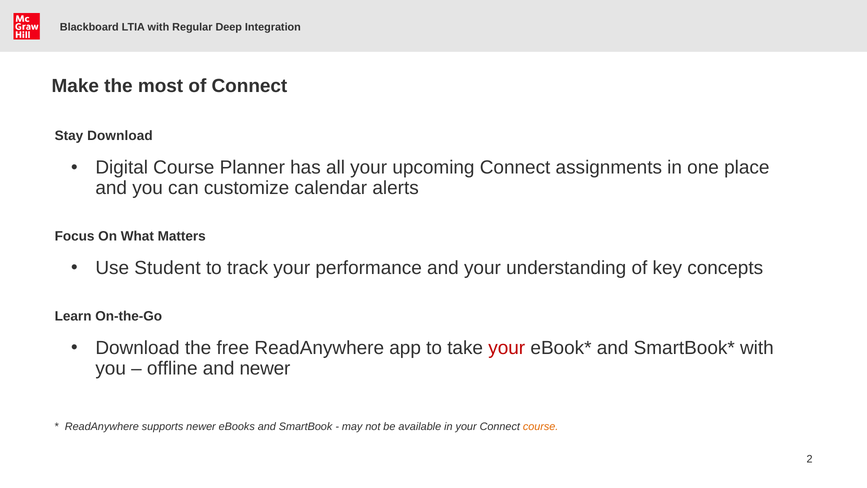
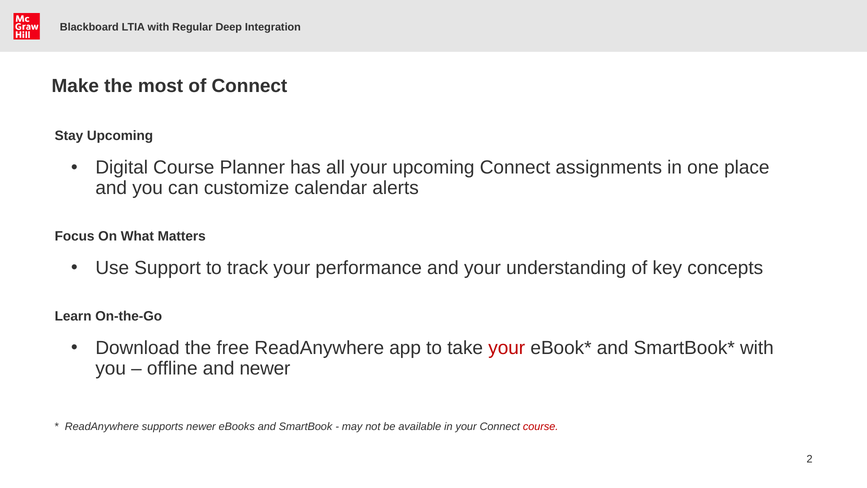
Stay Download: Download -> Upcoming (120, 136)
Student: Student -> Support (168, 268)
course colour: orange -> red (541, 426)
